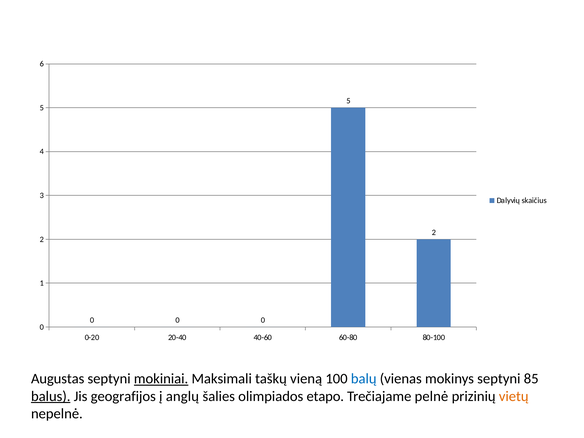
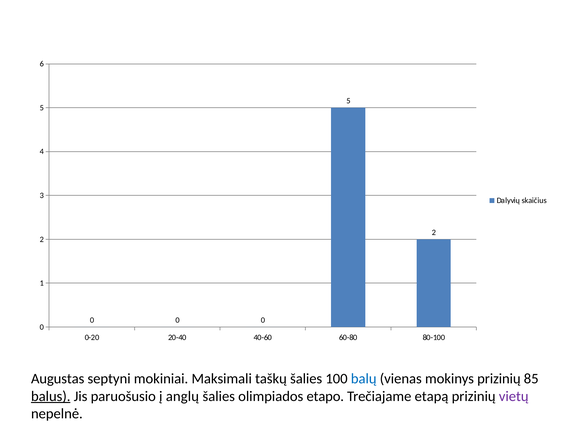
mokiniai underline: present -> none (161, 379)
taškų vieną: vieną -> šalies (306, 379)
mokinys septyni: septyni -> prizinių (499, 379)
geografijos: geografijos -> paruošusio (123, 396)
pelnė: pelnė -> etapą (431, 396)
vietų colour: orange -> purple (514, 396)
